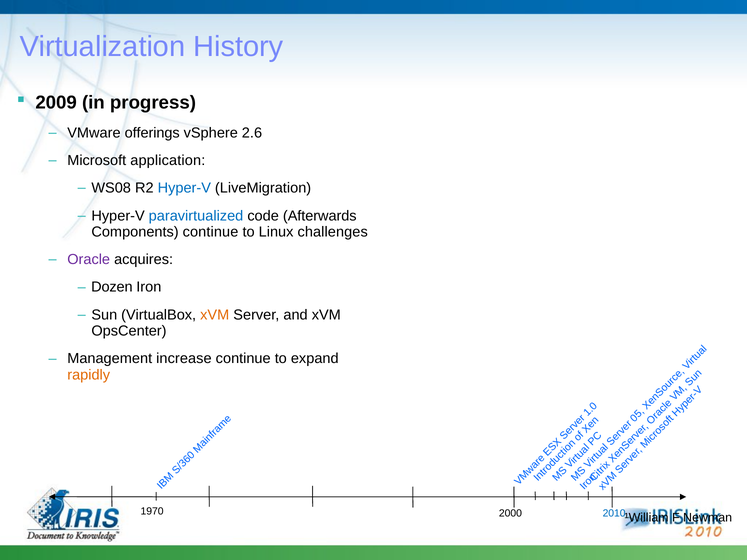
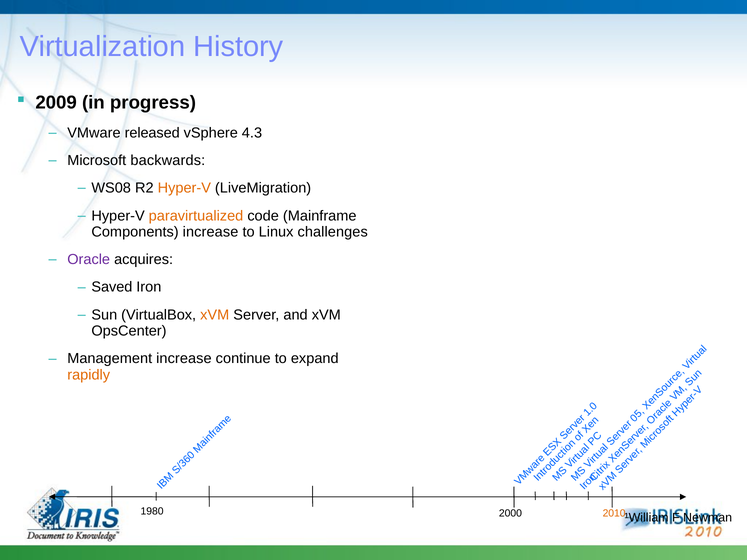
offerings: offerings -> released (152, 133)
2.6: 2.6 -> 4.3 (252, 133)
application: application -> backwards (168, 161)
Hyper-V colour: blue -> orange (184, 188)
paravirtualized colour: blue -> orange (196, 216)
Afterwards: Afterwards -> Mainframe (320, 216)
Components continue: continue -> increase (211, 232)
Dozen: Dozen -> Saved (112, 287)
1970: 1970 -> 1980 (152, 512)
2010 colour: blue -> orange (614, 514)
